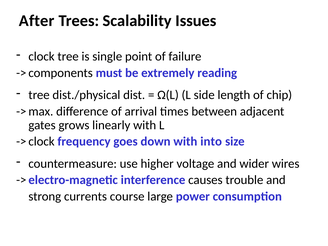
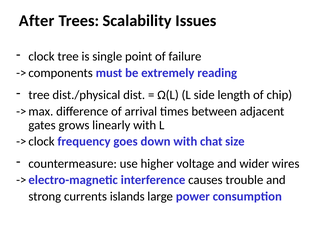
into: into -> chat (211, 141)
course: course -> islands (127, 196)
